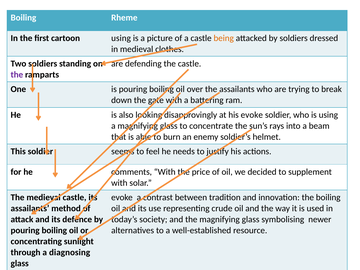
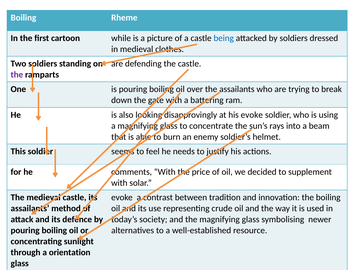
cartoon using: using -> while (121, 38)
being colour: orange -> blue (224, 38)
diagnosing: diagnosing -> orientation (70, 252)
